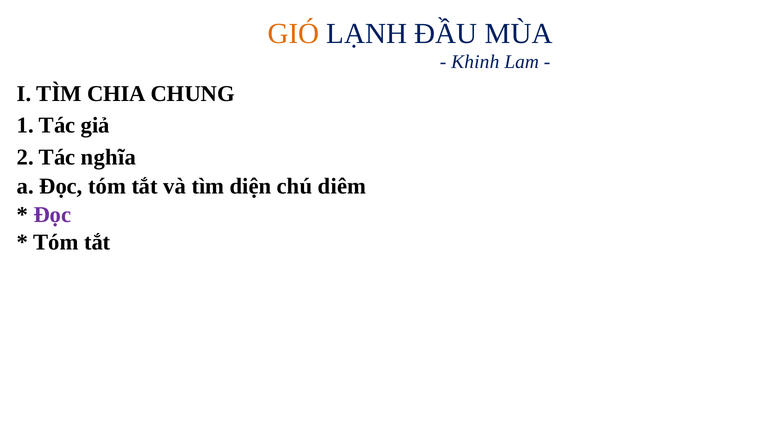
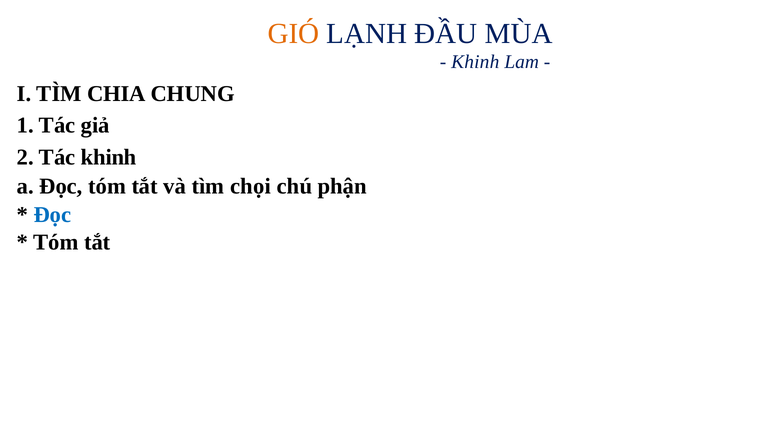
Tác nghĩa: nghĩa -> khinh (109, 157)
diện: diện -> chọi (250, 186)
diêm: diêm -> phận (342, 186)
Đọc colour: purple -> blue (52, 215)
